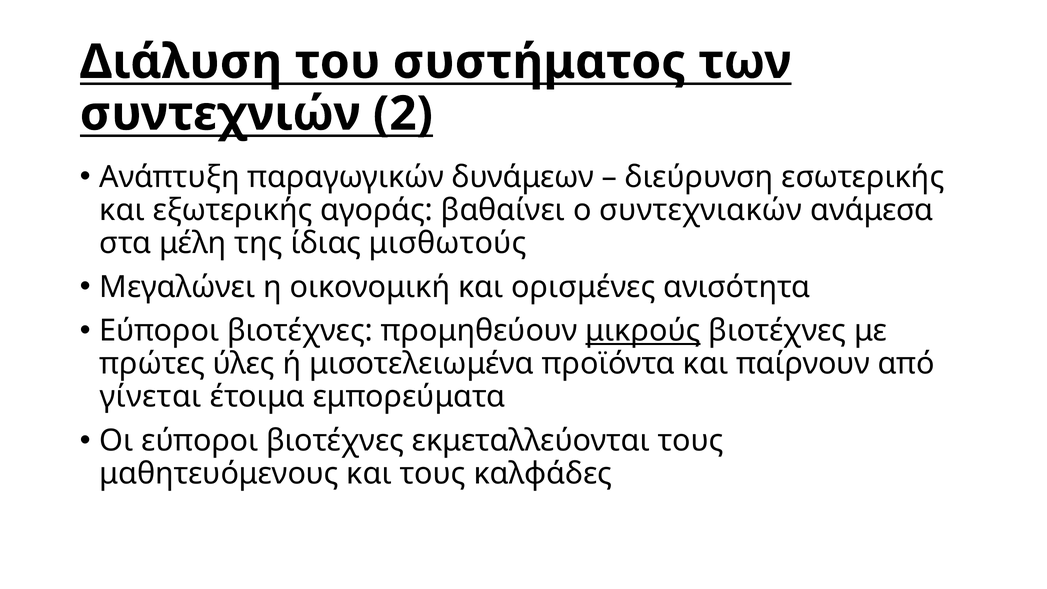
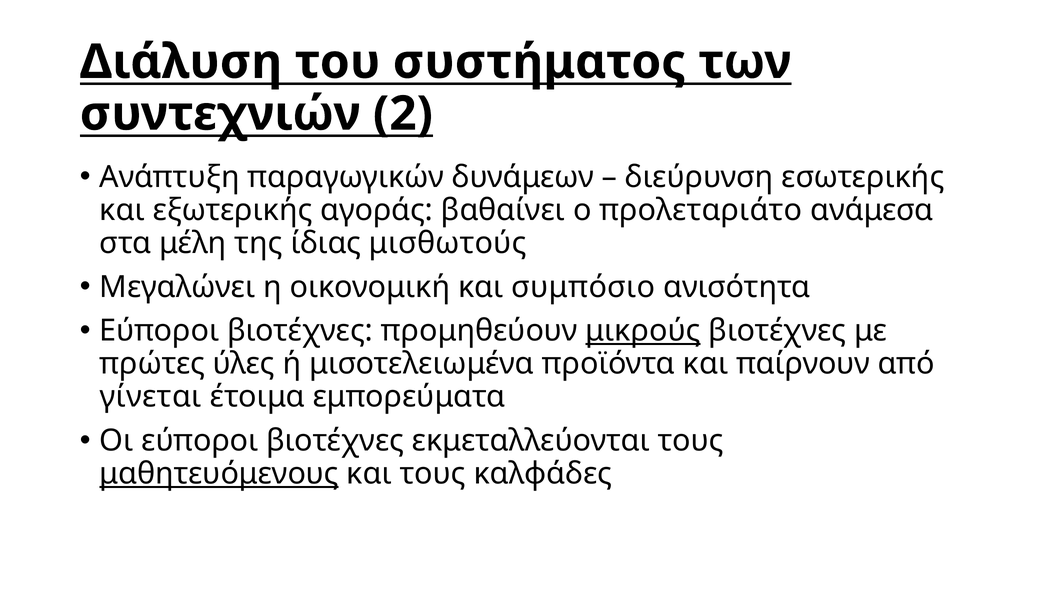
συντεχνιακών: συντεχνιακών -> προλεταριάτο (701, 210)
ορισμένες: ορισμένες -> συμπόσιο (583, 287)
μαθητευόμενους underline: none -> present (219, 474)
